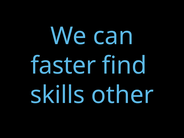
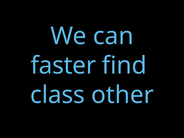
skills: skills -> class (57, 95)
